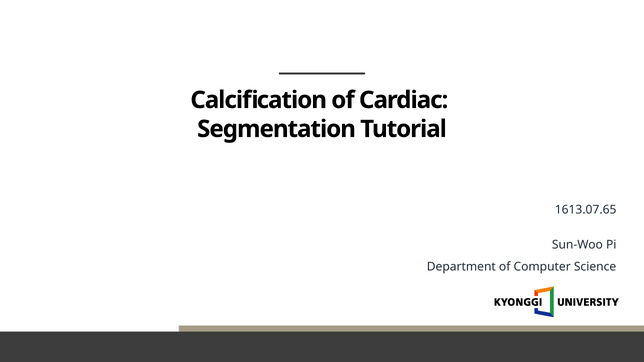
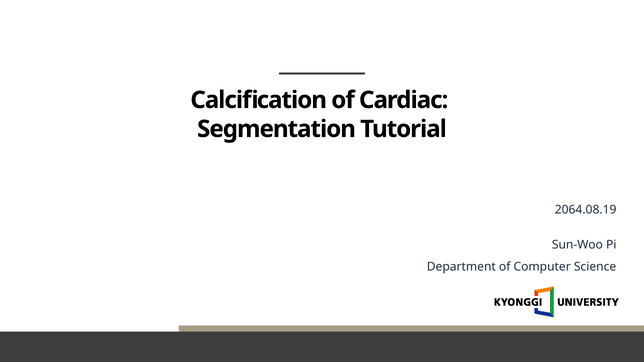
1613.07.65: 1613.07.65 -> 2064.08.19 (586, 210)
